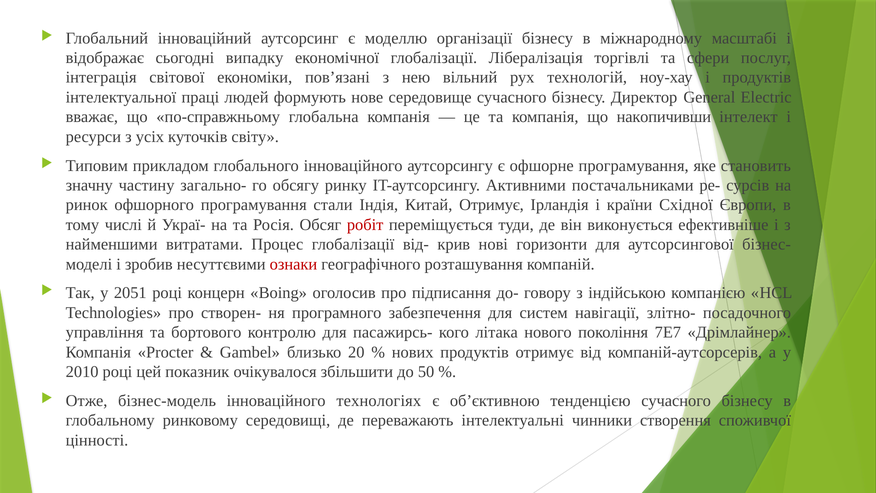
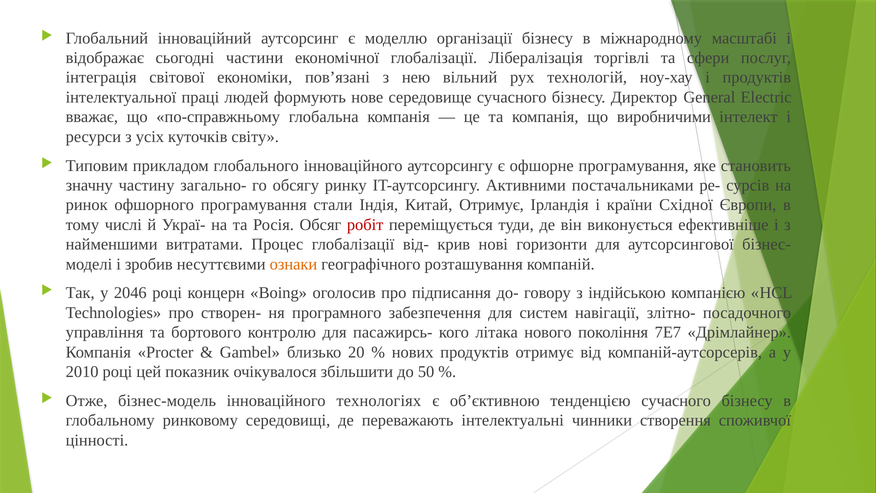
випадку: випадку -> частини (255, 58)
накопичивши: накопичивши -> виробничими (664, 117)
ознаки colour: red -> orange (293, 264)
2051: 2051 -> 2046 (130, 293)
